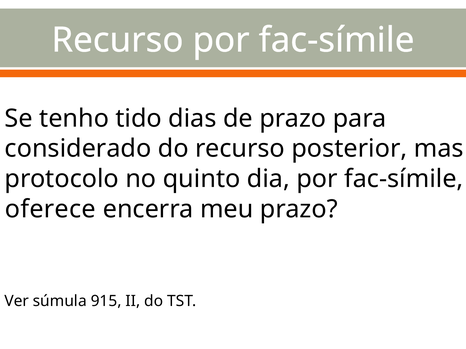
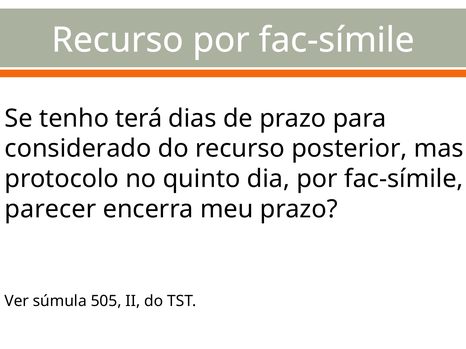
tido: tido -> terá (139, 119)
oferece: oferece -> parecer (50, 209)
915: 915 -> 505 (106, 302)
